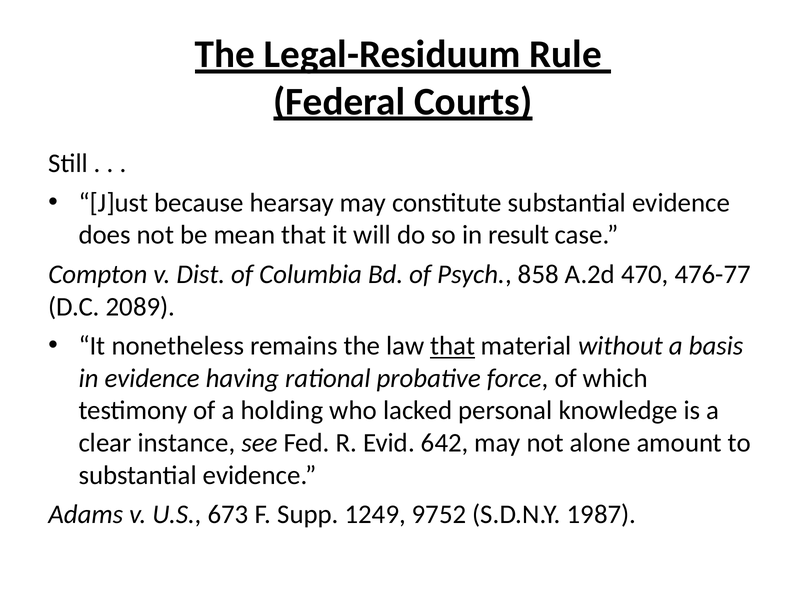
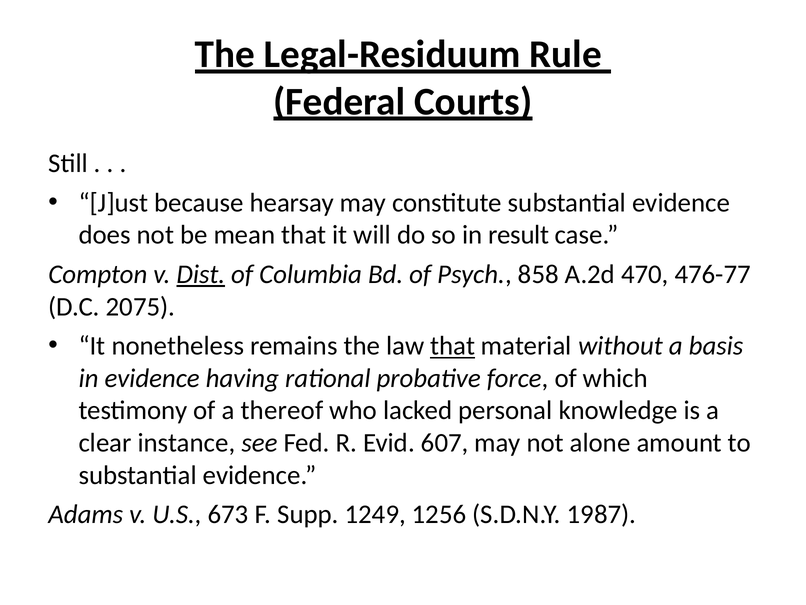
Dist underline: none -> present (201, 274)
2089: 2089 -> 2075 (140, 306)
holding: holding -> thereof (282, 410)
642: 642 -> 607 (445, 443)
9752: 9752 -> 1256 (439, 514)
